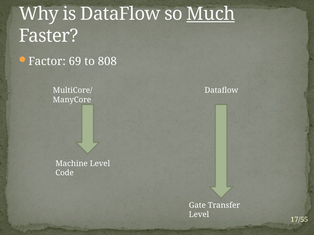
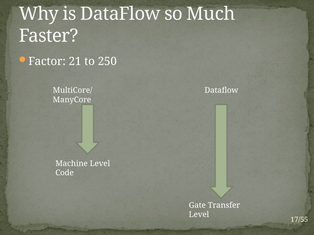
Much underline: present -> none (211, 14)
69: 69 -> 21 (75, 61)
808: 808 -> 250 (107, 61)
